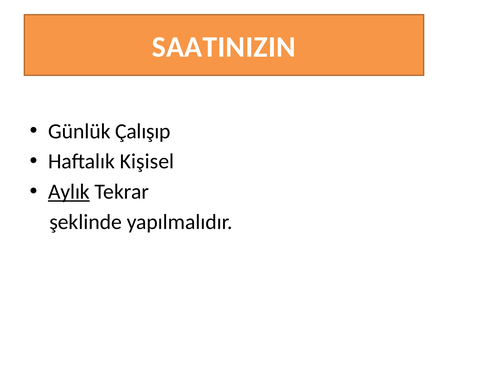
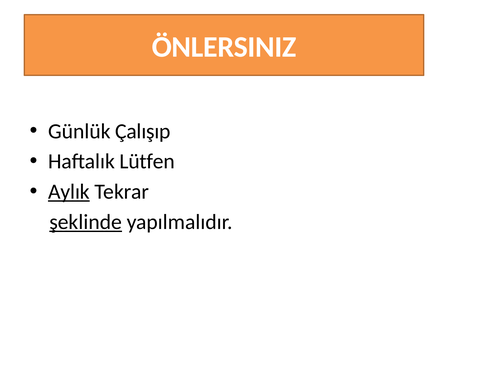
SAATINIZIN: SAATINIZIN -> ÖNLERSINIZ (224, 47)
Kişisel: Kişisel -> Lütfen (147, 162)
şeklinde underline: none -> present (86, 222)
